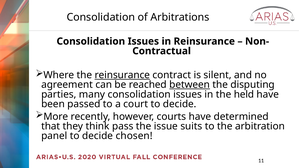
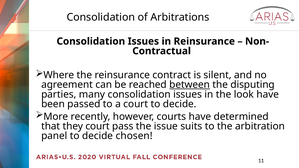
reinsurance underline: present -> none (122, 75)
held: held -> look (244, 94)
they think: think -> court (98, 126)
